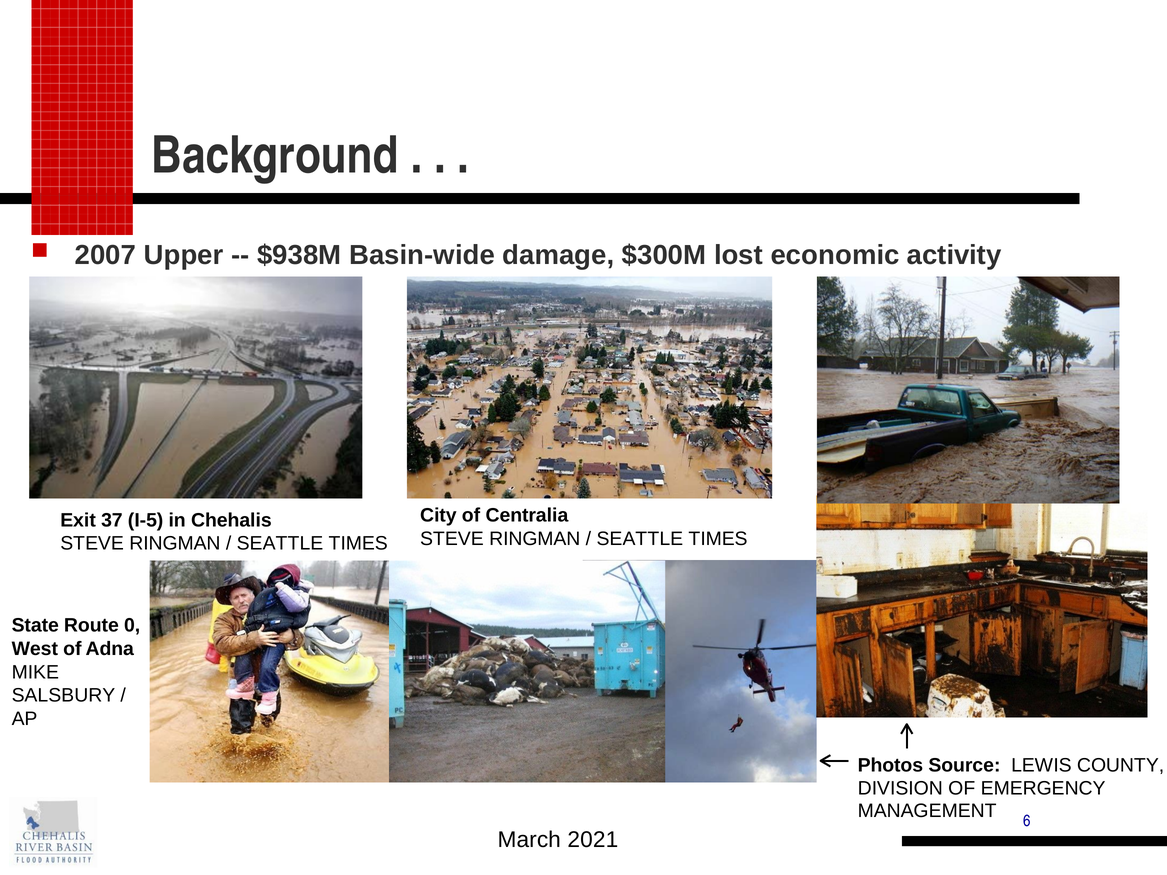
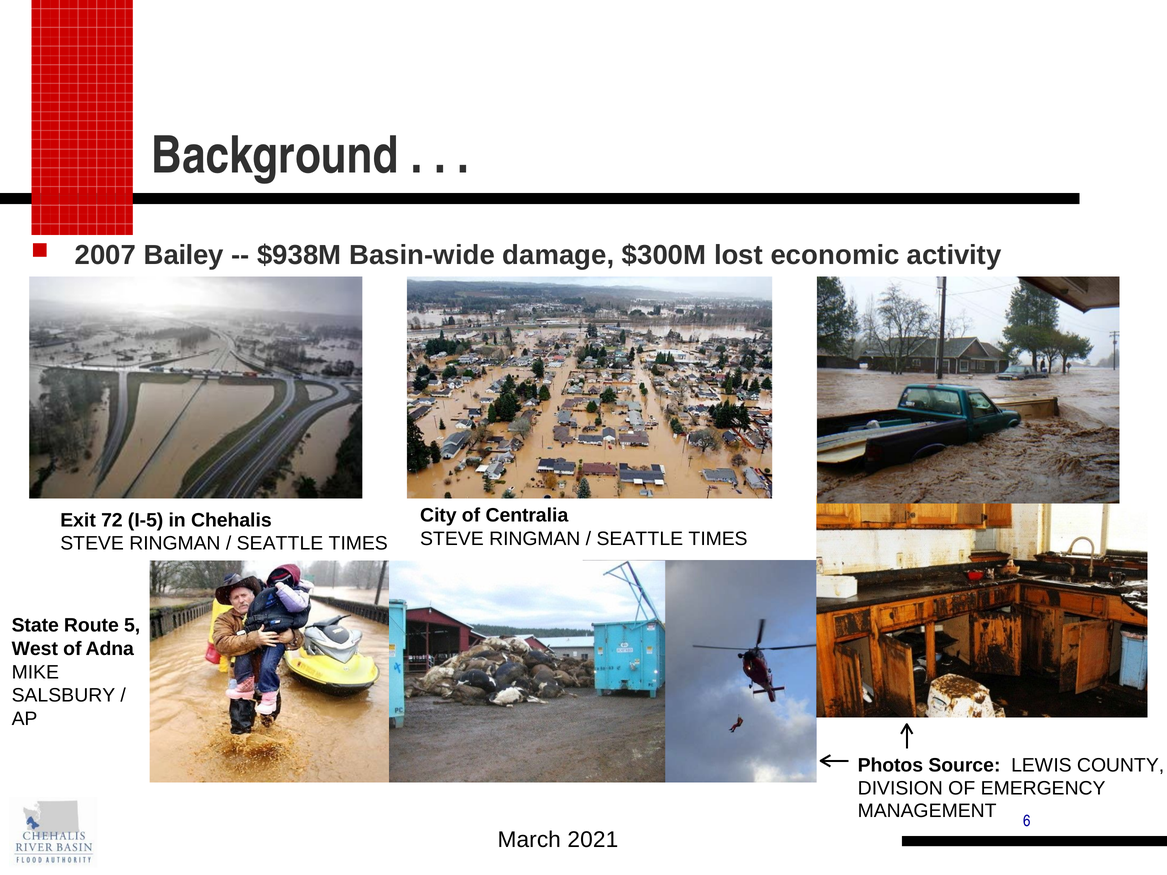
Upper: Upper -> Bailey (184, 255)
37: 37 -> 72 (112, 520)
0: 0 -> 5 (132, 626)
